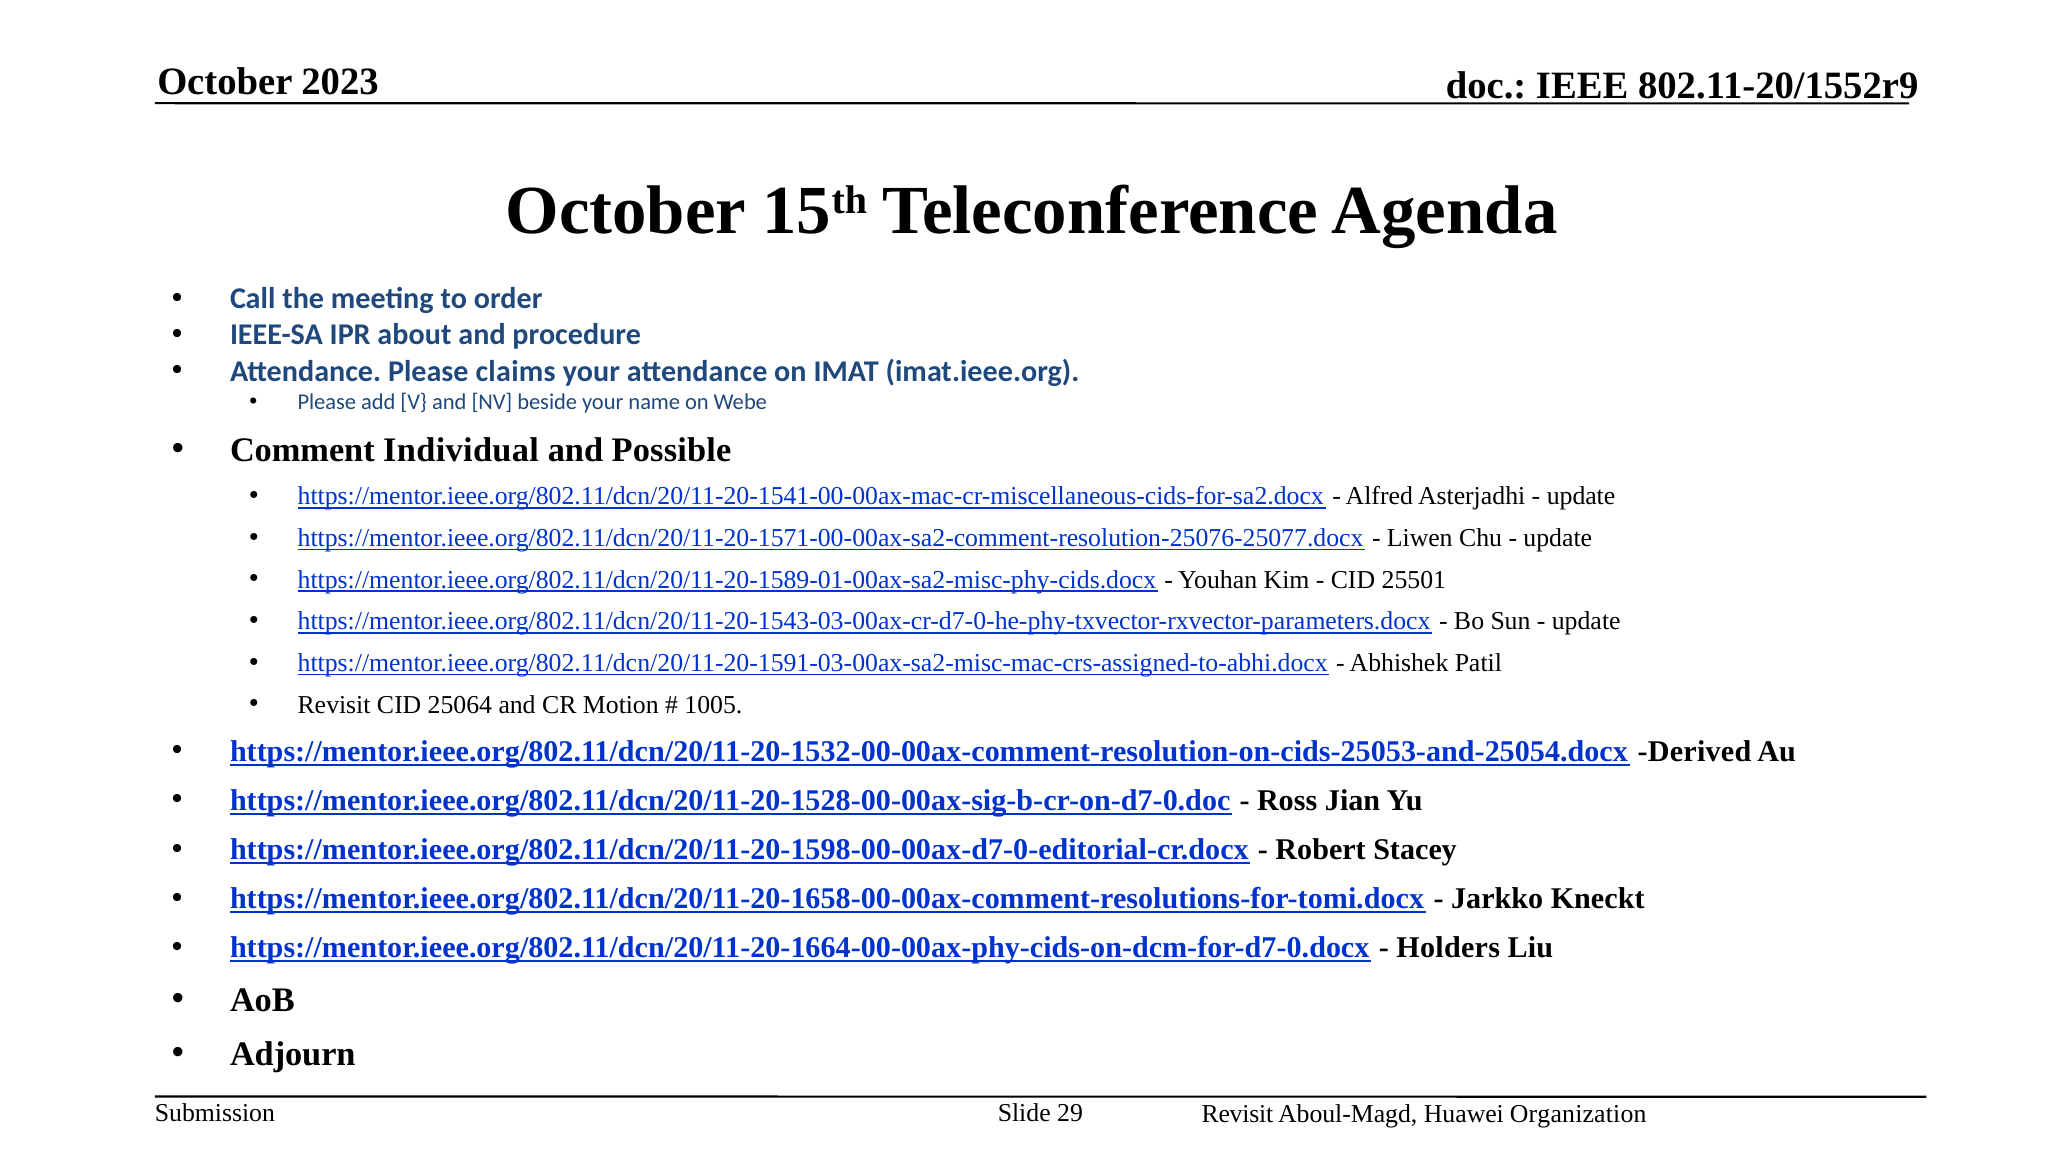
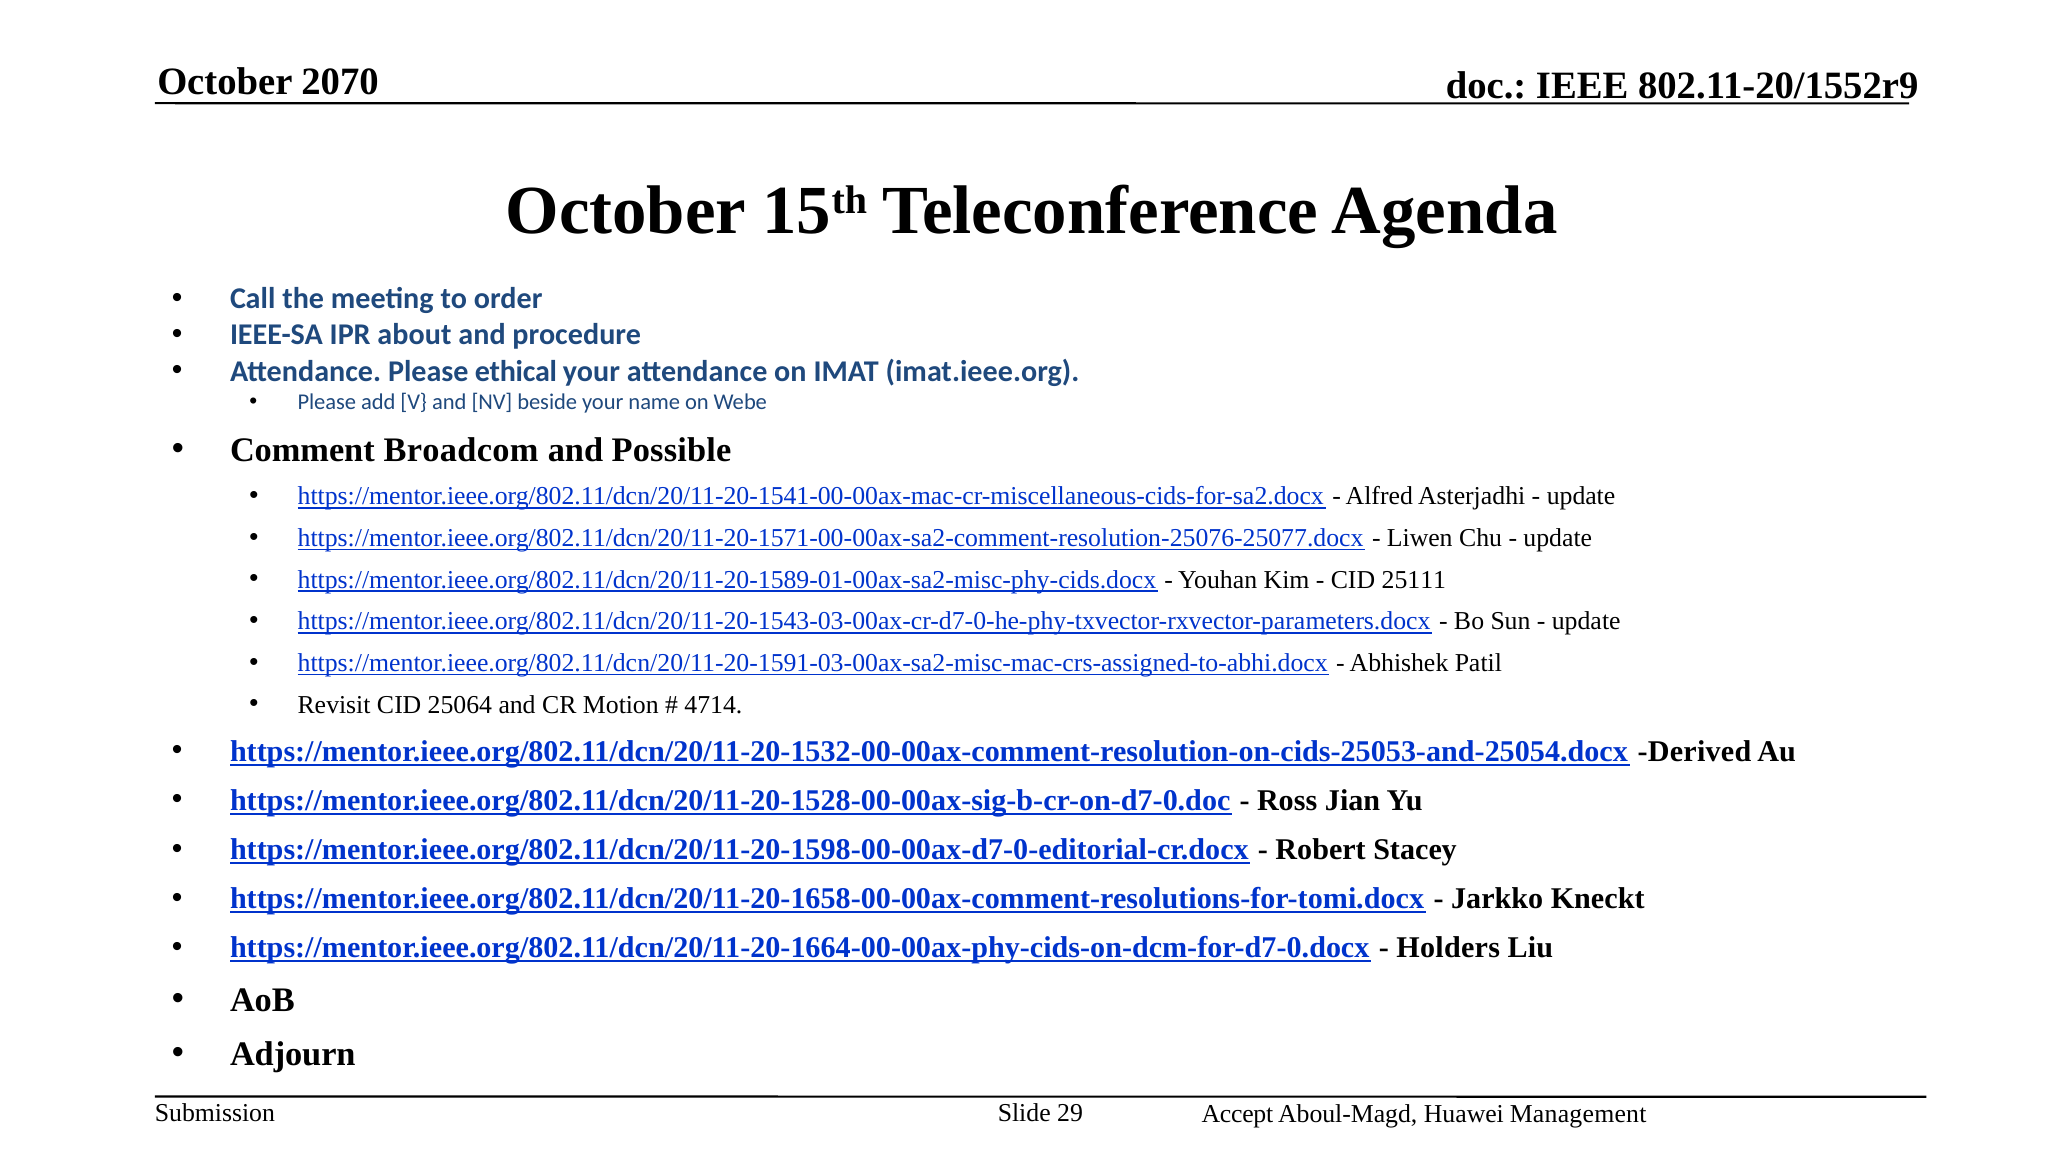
2023: 2023 -> 2070 (340, 82)
claims: claims -> ethical (516, 371)
Individual: Individual -> Broadcom (461, 450)
25501: 25501 -> 25111 (1414, 580)
1005: 1005 -> 4714 (713, 705)
29 Revisit: Revisit -> Accept (1237, 1114)
Organization: Organization -> Management (1578, 1114)
